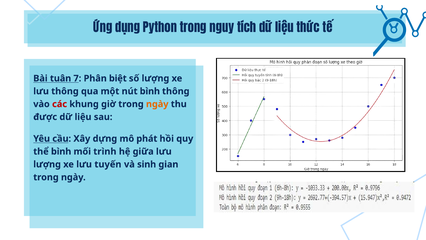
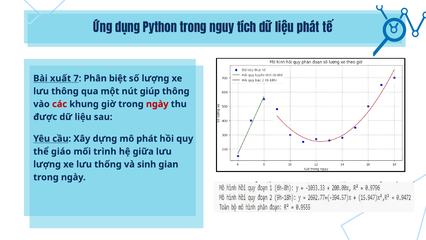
liệu thức: thức -> phát (308, 28)
tuân: tuân -> xuất (60, 78)
nút bình: bình -> giúp (150, 91)
ngày colour: orange -> red (157, 104)
thể bình: bình -> giáo (61, 151)
tuyến: tuyến -> thống (108, 164)
